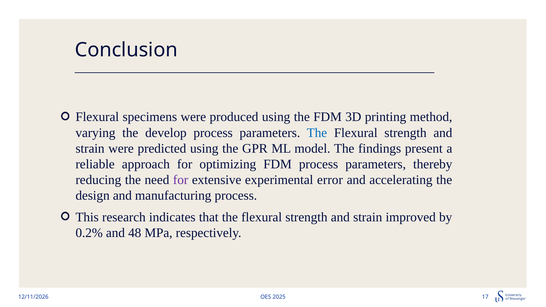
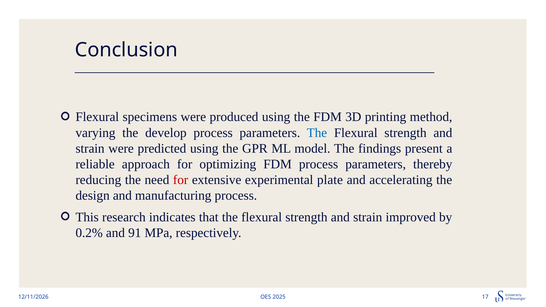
for colour: purple -> red (181, 180)
error: error -> plate (330, 180)
48: 48 -> 91 (135, 233)
